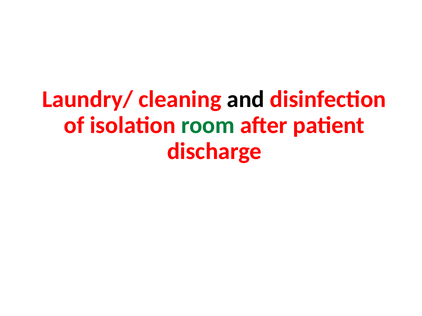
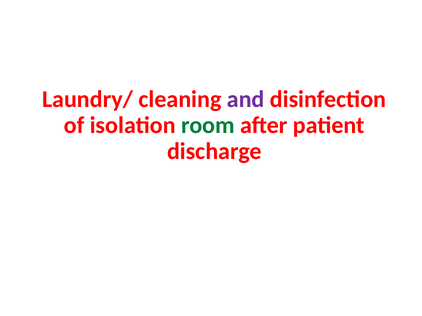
and colour: black -> purple (246, 99)
